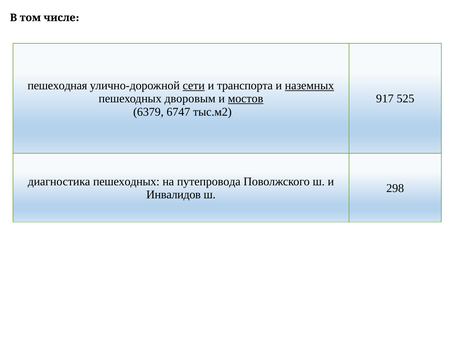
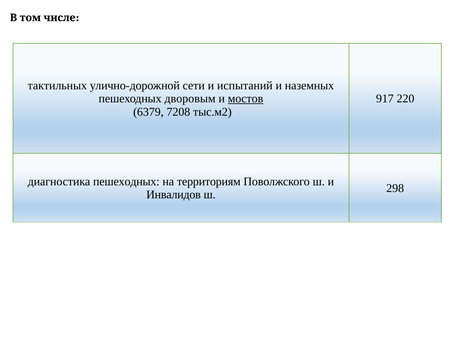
пешеходная: пешеходная -> тактильных (57, 86)
сети underline: present -> none (194, 86)
транспорта: транспорта -> испытаний (245, 86)
наземных underline: present -> none (309, 86)
525: 525 -> 220 (406, 99)
6747: 6747 -> 7208 (178, 112)
путепровода: путепровода -> территориям (209, 181)
